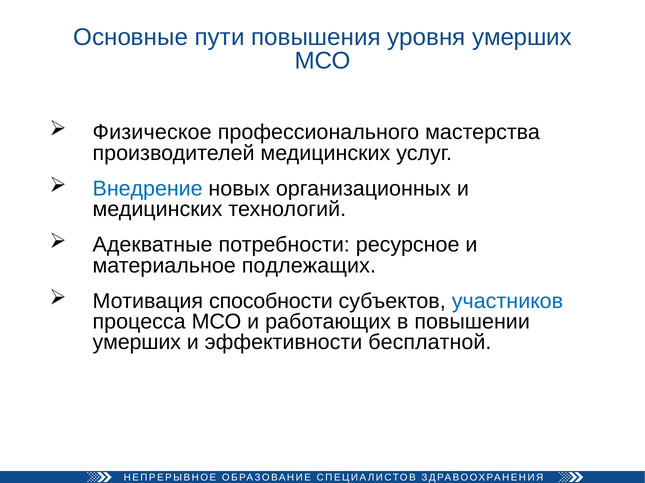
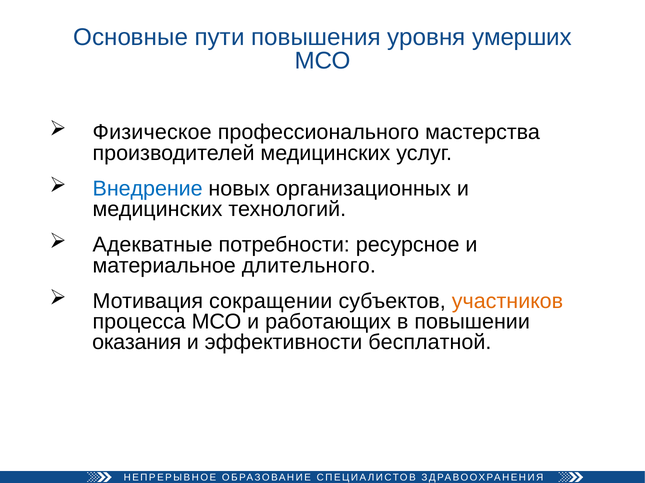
подлежащих: подлежащих -> длительного (309, 266)
способности: способности -> сокращении (271, 302)
участников colour: blue -> orange (507, 302)
умерших: умерших -> оказания (137, 343)
